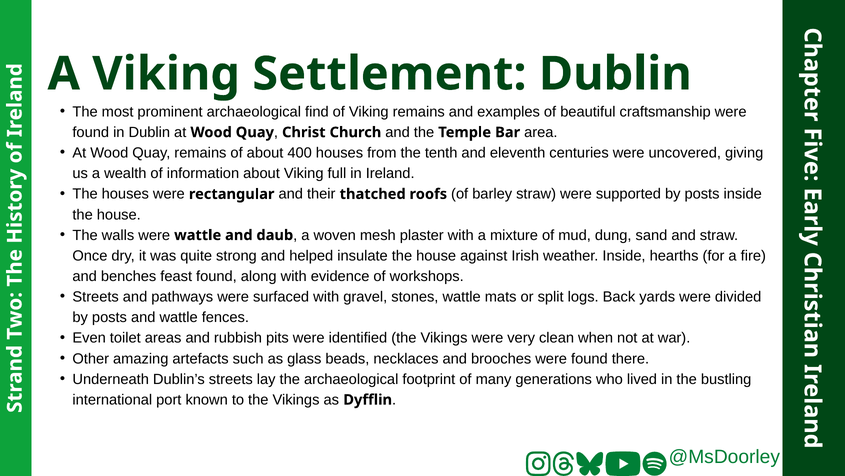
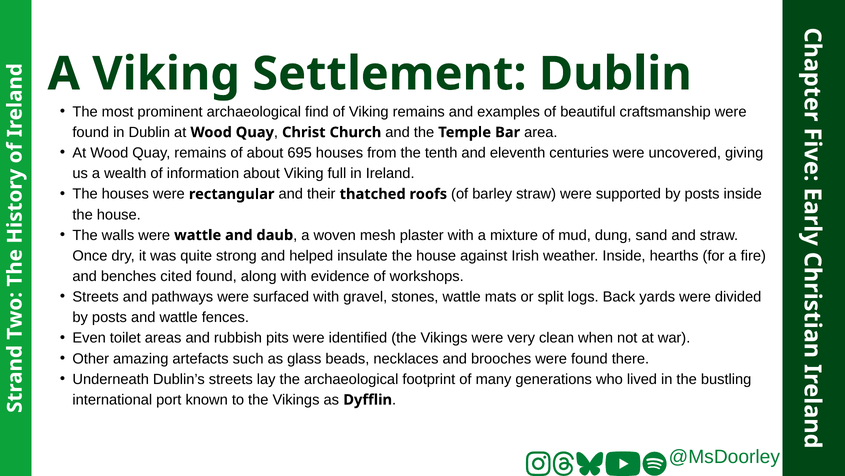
400: 400 -> 695 (300, 153)
feast: feast -> cited (176, 276)
